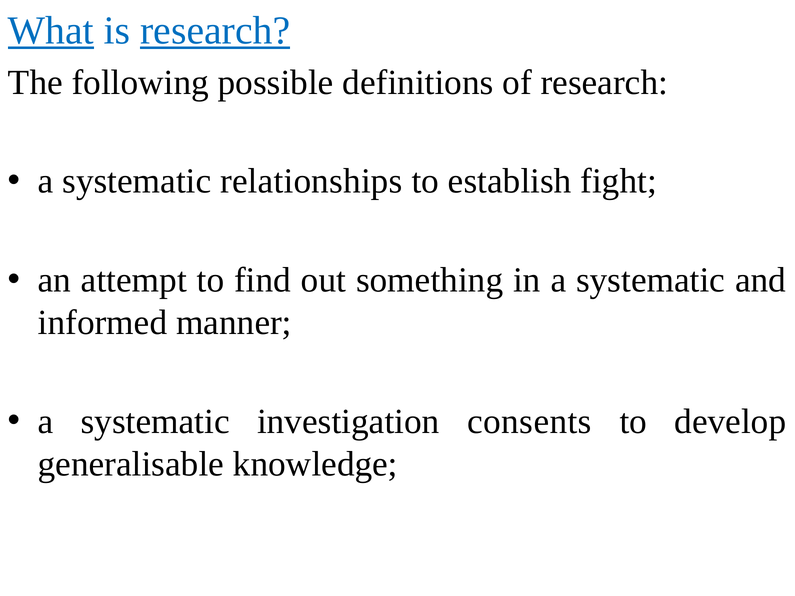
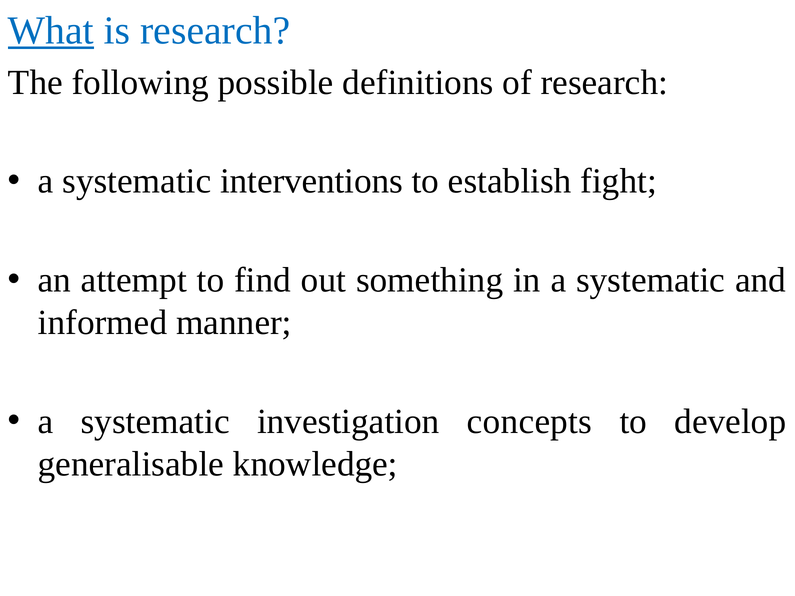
research underline: present -> none (215, 31)
relationships: relationships -> interventions (312, 181)
consents: consents -> concepts (530, 422)
